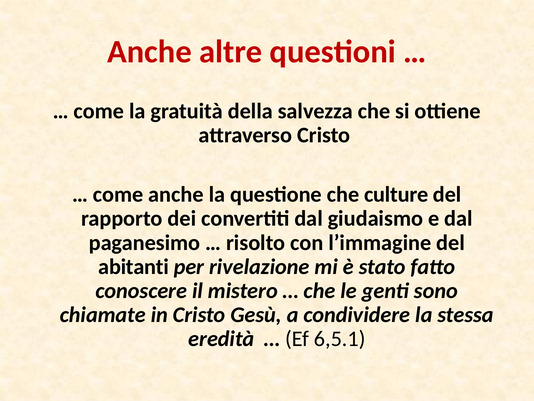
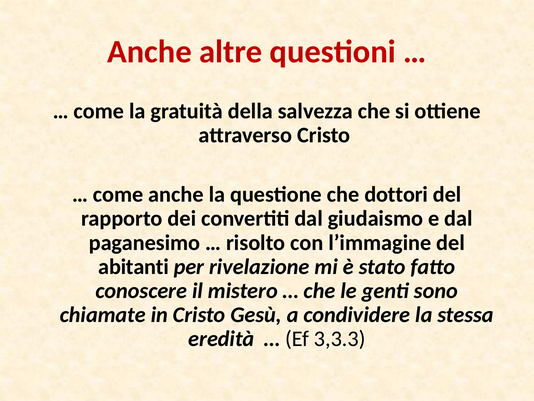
culture: culture -> dottori (396, 194)
6,5.1: 6,5.1 -> 3,3.3 (340, 338)
